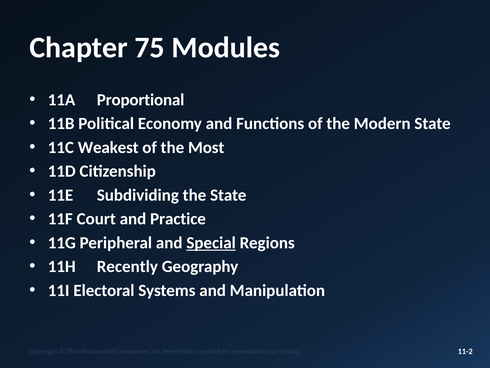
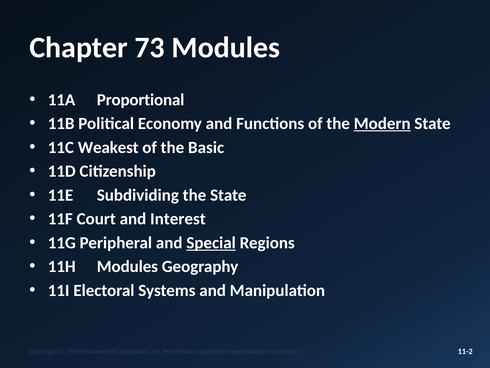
75: 75 -> 73 (150, 47)
Modern underline: none -> present (382, 123)
Most: Most -> Basic (206, 147)
Practice: Practice -> Interest (178, 219)
11H Recently: Recently -> Modules (127, 266)
